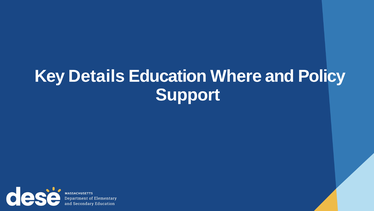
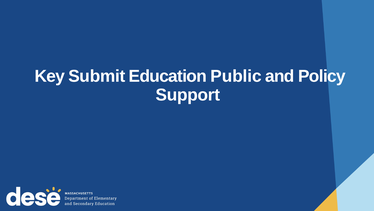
Details: Details -> Submit (97, 76)
Where: Where -> Public (236, 76)
